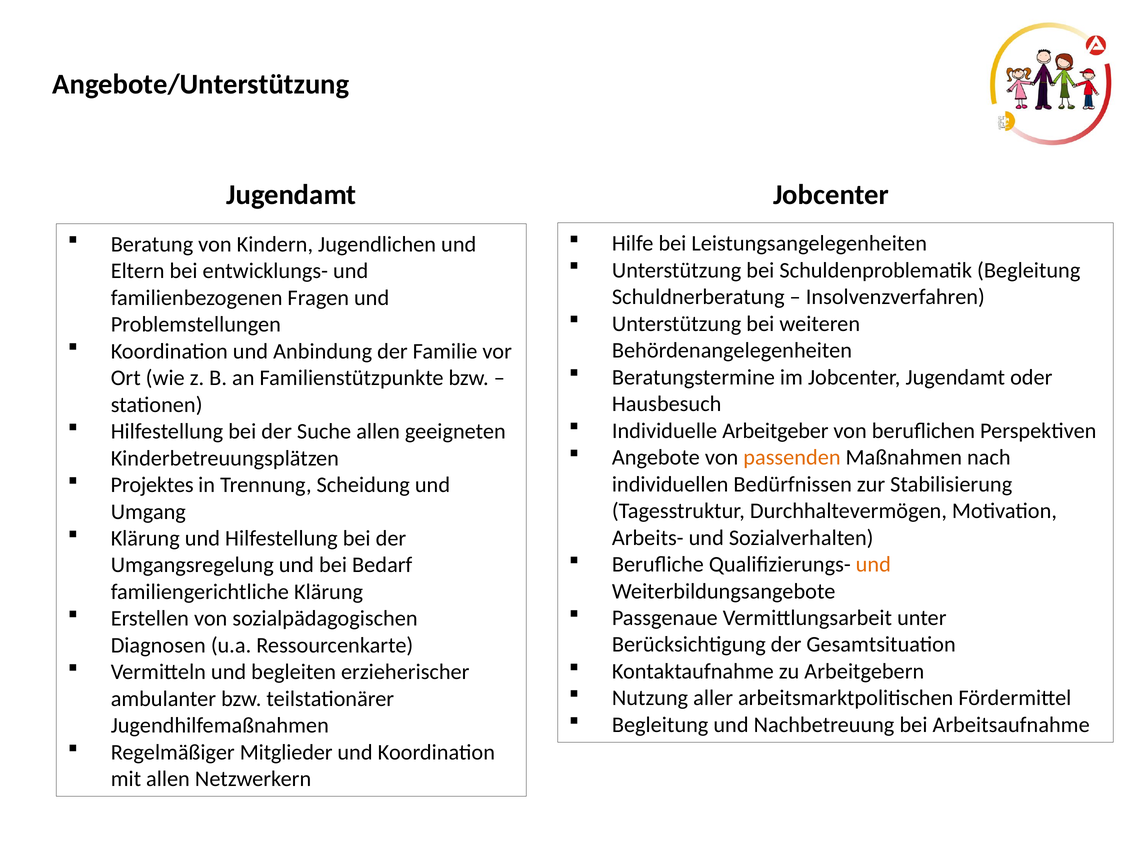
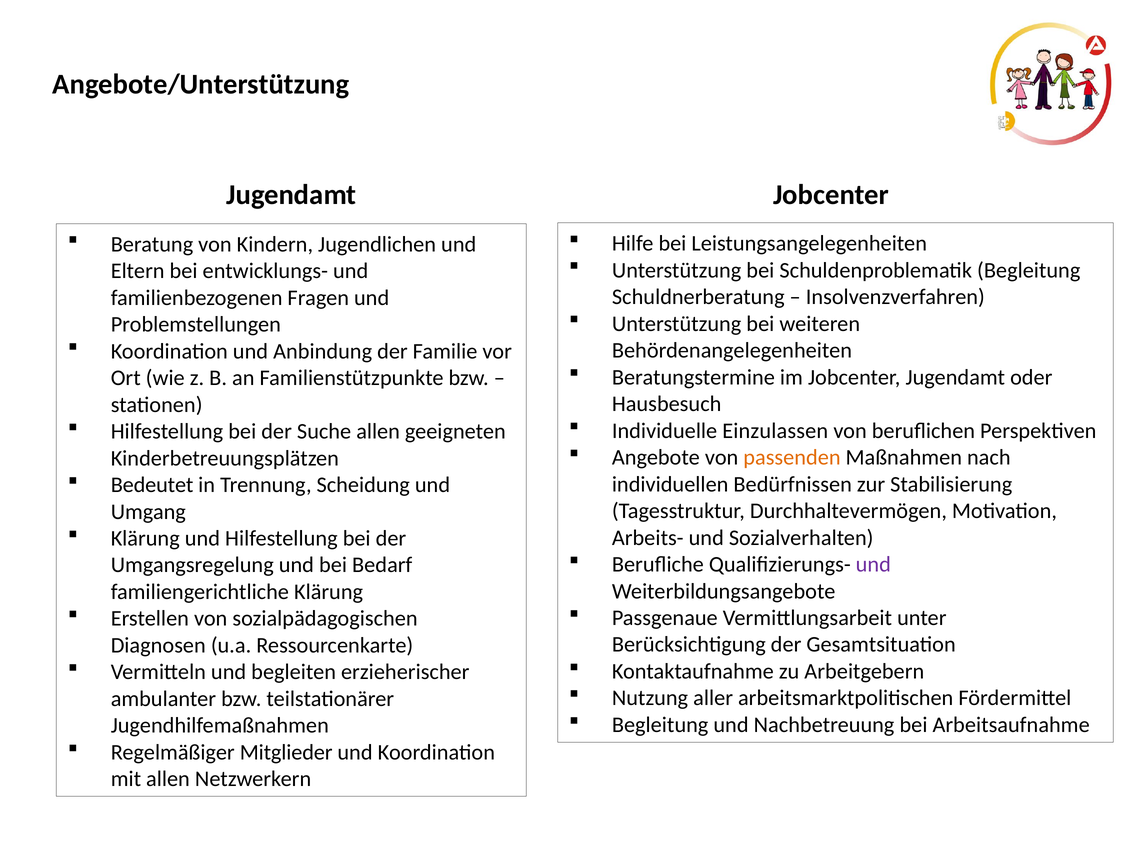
Arbeitgeber: Arbeitgeber -> Einzulassen (775, 431)
Projektes: Projektes -> Bedeutet (152, 485)
und colour: orange -> purple (873, 565)
